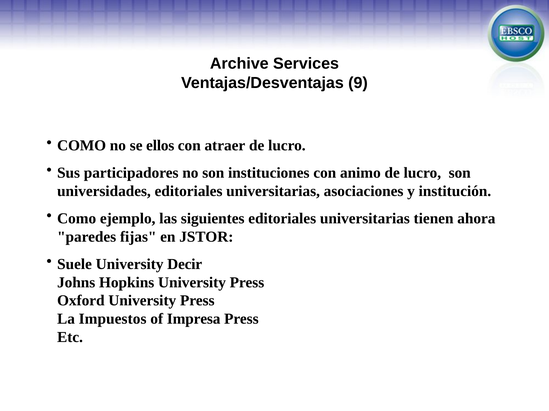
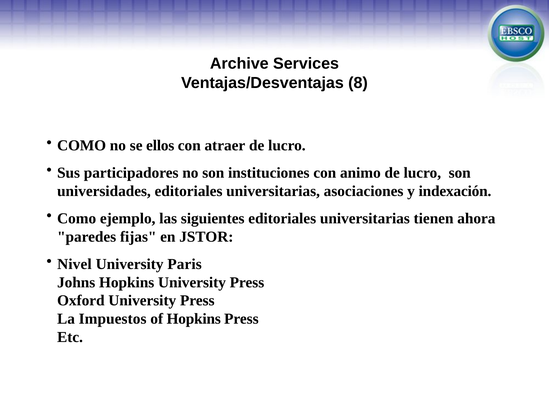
9: 9 -> 8 (358, 83)
institución: institución -> indexación (455, 191)
Suele: Suele -> Nivel (74, 265)
Decir: Decir -> Paris (185, 265)
of Impresa: Impresa -> Hopkins (194, 319)
